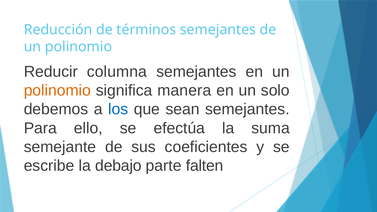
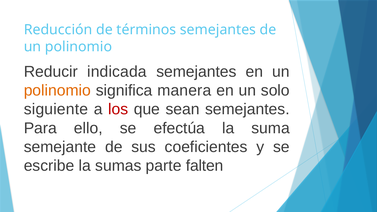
columna: columna -> indicada (117, 72)
debemos: debemos -> siguiente (56, 109)
los colour: blue -> red (118, 109)
debajo: debajo -> sumas (118, 166)
